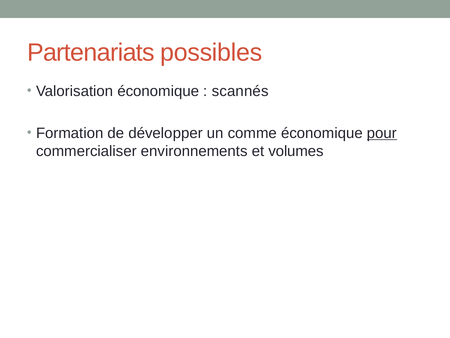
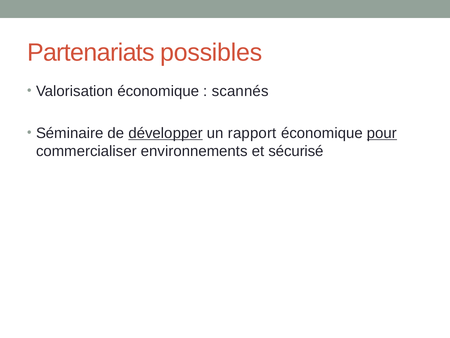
Formation: Formation -> Séminaire (70, 133)
développer underline: none -> present (166, 133)
comme: comme -> rapport (252, 133)
volumes: volumes -> sécurisé (296, 151)
